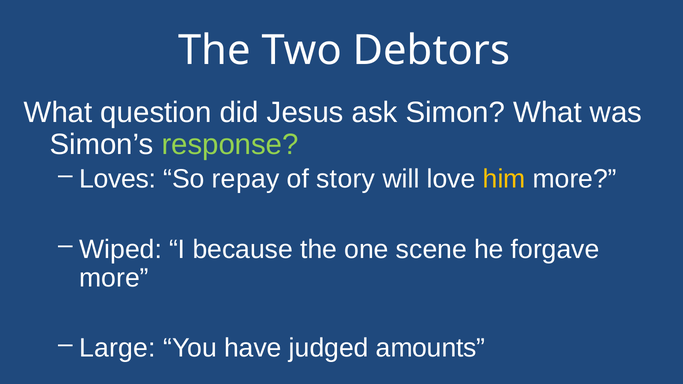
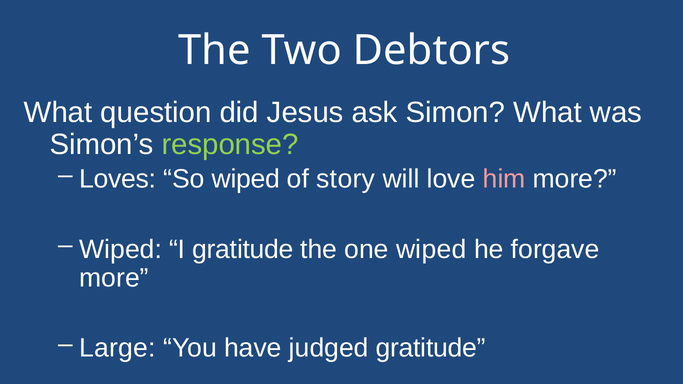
So repay: repay -> wiped (246, 179)
him colour: yellow -> pink (504, 179)
I because: because -> gratitude (243, 249)
one scene: scene -> wiped (431, 249)
judged amounts: amounts -> gratitude (431, 348)
